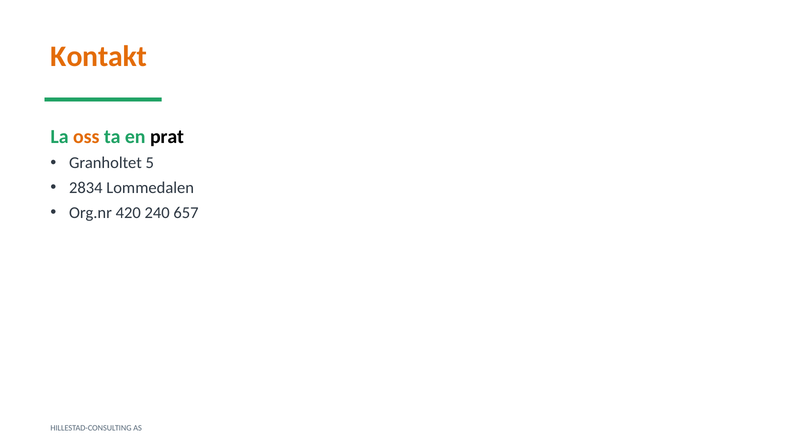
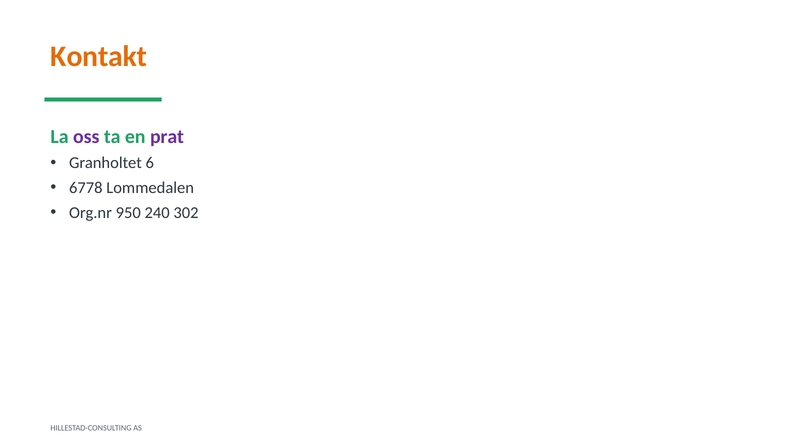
oss colour: orange -> purple (86, 137)
prat colour: black -> purple (167, 137)
5: 5 -> 6 (150, 163)
2834: 2834 -> 6778 (86, 188)
420: 420 -> 950 (128, 213)
657: 657 -> 302 (186, 213)
